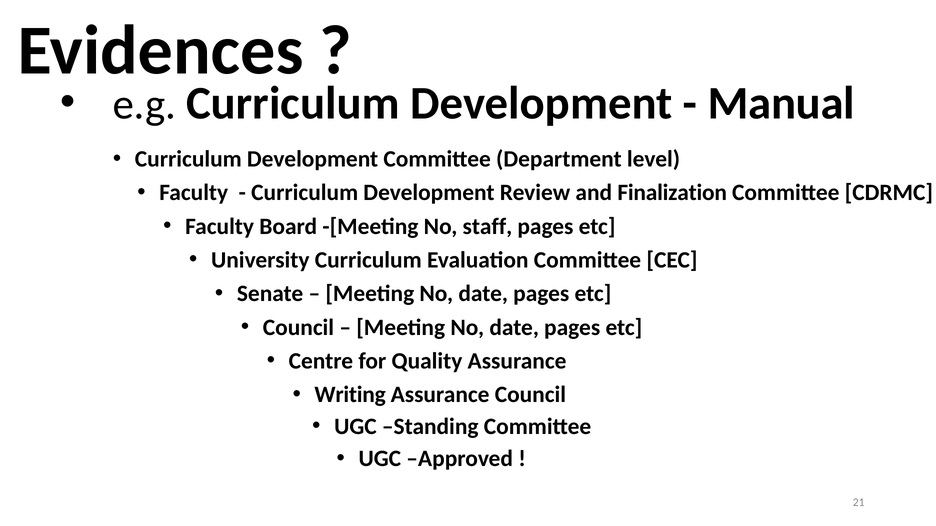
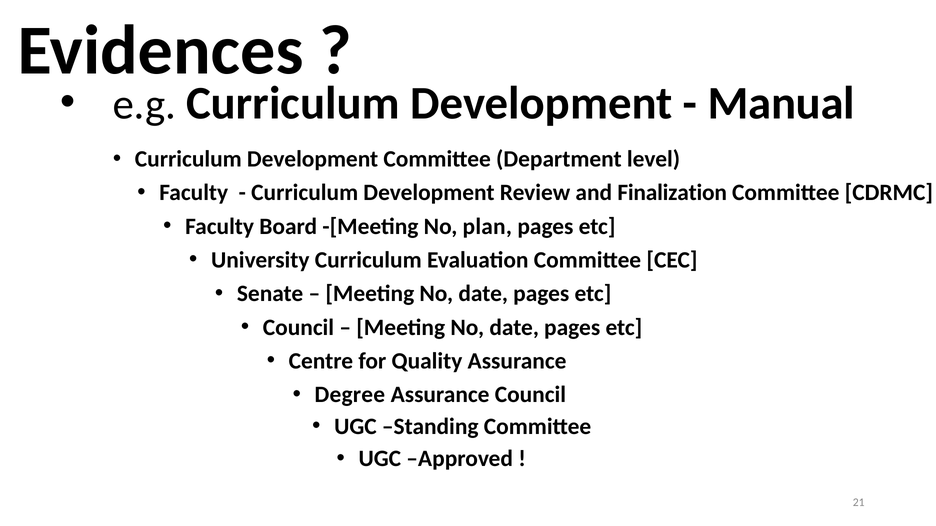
staff: staff -> plan (487, 227)
Writing: Writing -> Degree (350, 395)
